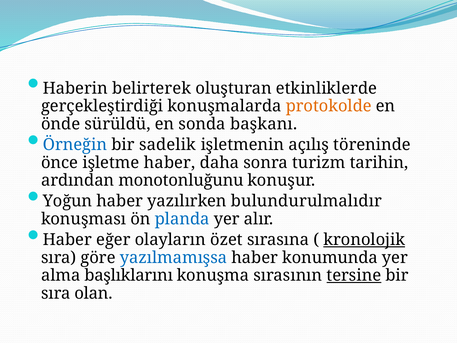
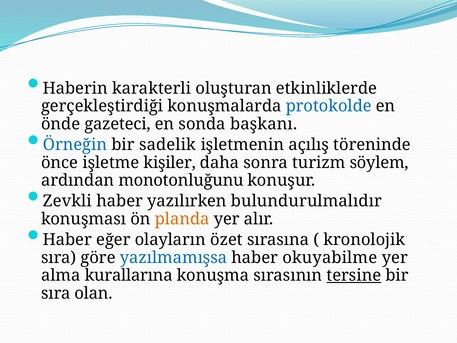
belirterek: belirterek -> karakterli (152, 88)
protokolde colour: orange -> blue (329, 106)
sürüldü: sürüldü -> gazeteci (118, 124)
işletme haber: haber -> kişiler (170, 162)
tarihin: tarihin -> söylem (379, 162)
Yoğun: Yoğun -> Zevkli (67, 201)
planda colour: blue -> orange (182, 219)
kronolojik underline: present -> none (364, 240)
konumunda: konumunda -> okuyabilme (330, 257)
başlıklarını: başlıklarını -> kurallarına (129, 275)
